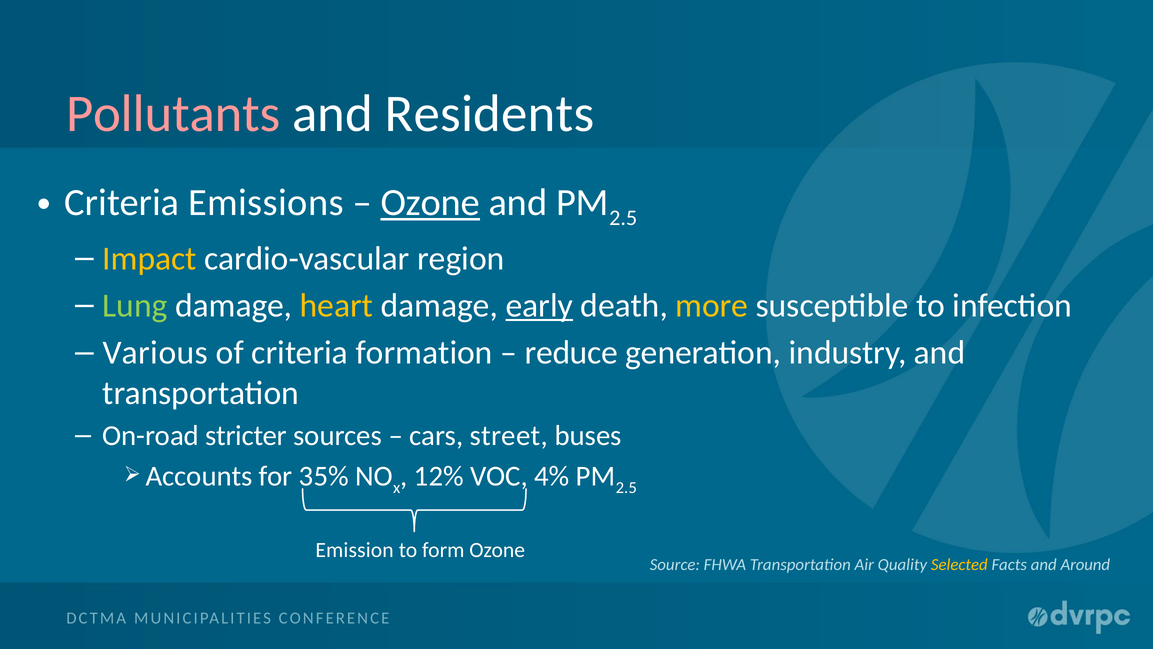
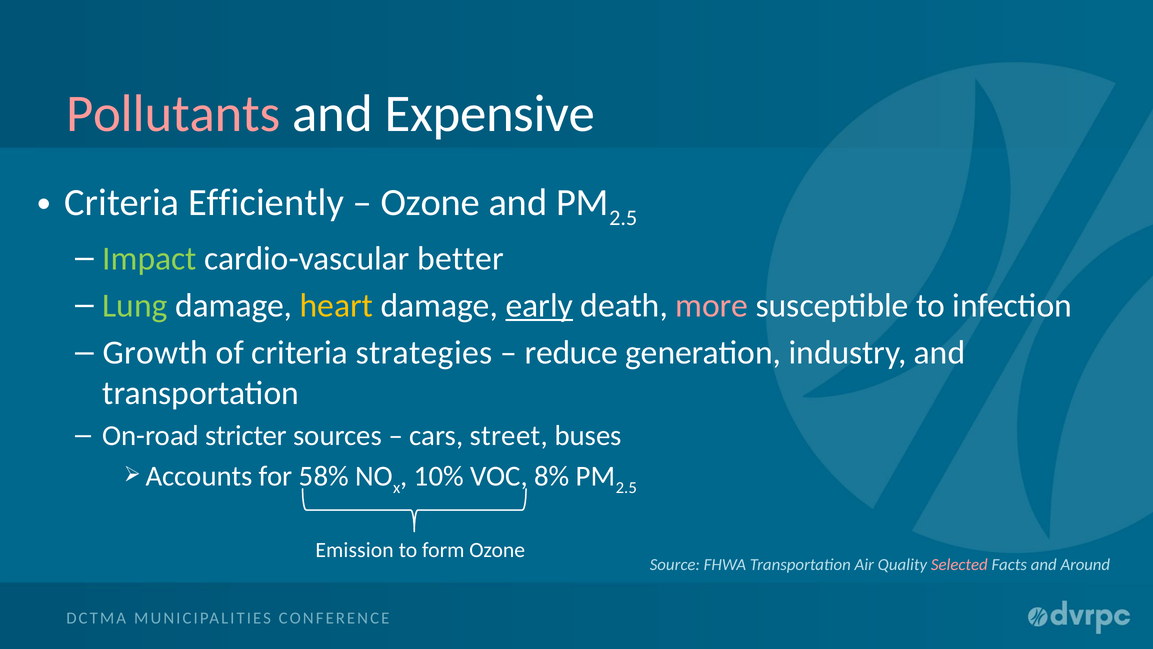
Residents: Residents -> Expensive (490, 114)
Emissions: Emissions -> Efficiently (266, 203)
Ozone underline: present -> none (430, 203)
Impact colour: yellow -> light green (150, 259)
region: region -> better (461, 259)
more colour: yellow -> pink (712, 306)
Various: Various -> Growth (155, 353)
formation: formation -> strategies (424, 353)
35%: 35% -> 58% (324, 476)
12%: 12% -> 10% (439, 476)
4%: 4% -> 8% (552, 476)
Selected colour: yellow -> pink (959, 564)
